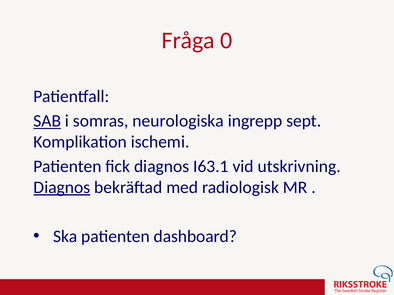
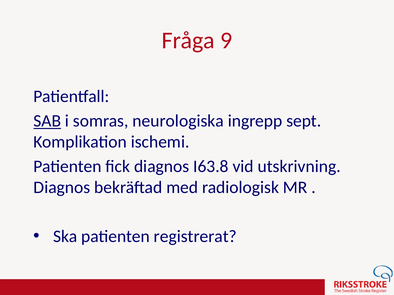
0: 0 -> 9 (226, 41)
I63.1: I63.1 -> I63.8 (211, 167)
Diagnos underline: present -> none (62, 188)
dashboard: dashboard -> registrerat (195, 237)
